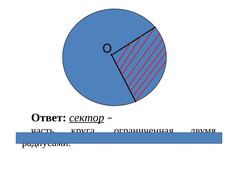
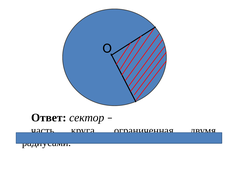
сектор underline: present -> none (87, 117)
